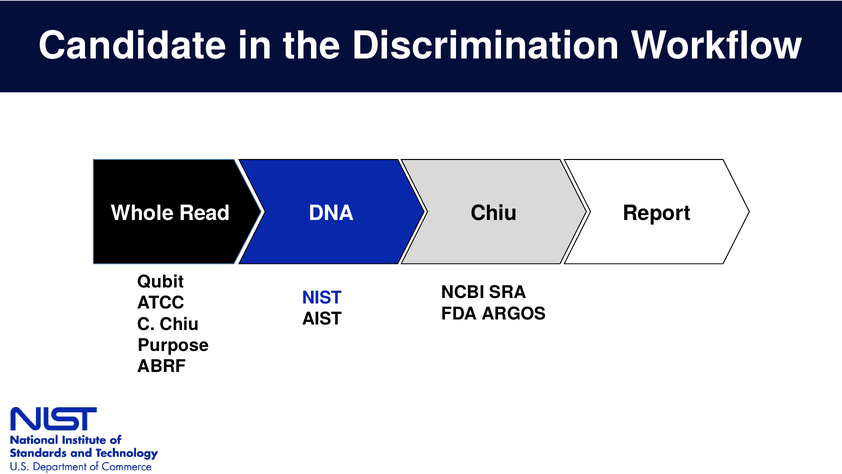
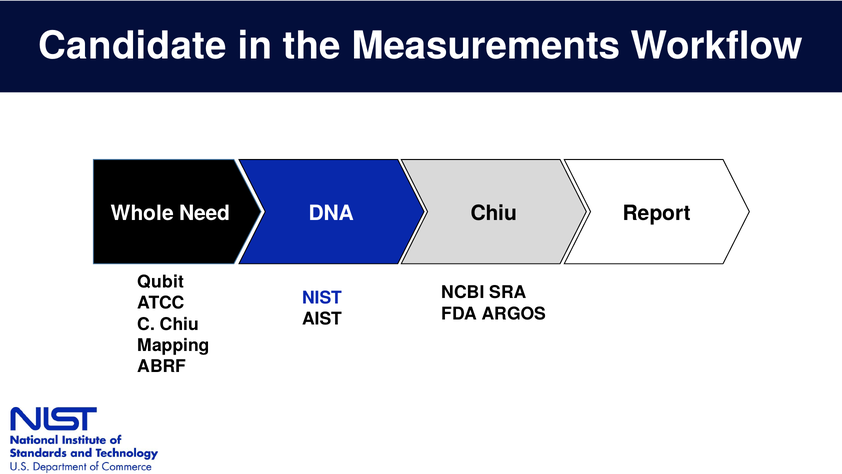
Discrimination: Discrimination -> Measurements (486, 46)
Read: Read -> Need (205, 213)
Purpose: Purpose -> Mapping (173, 345)
